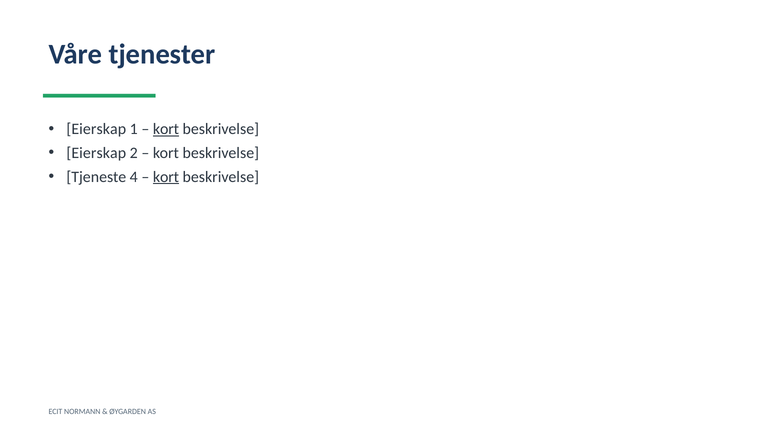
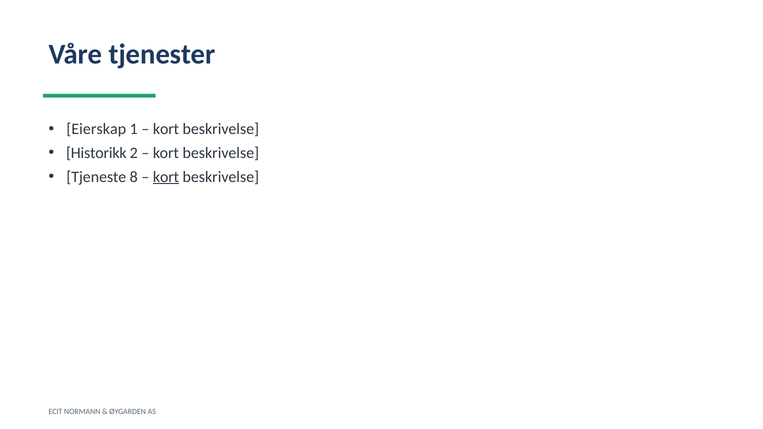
kort underline: present -> none (166, 129)
Eierskap: Eierskap -> Historikk (96, 153)
4: 4 -> 8 (134, 177)
